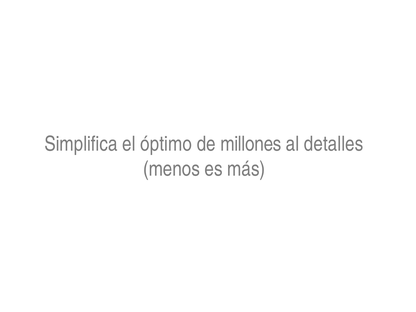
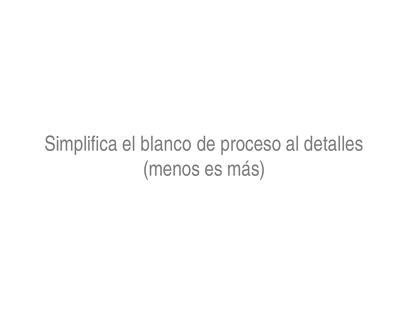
óptimo: óptimo -> blanco (166, 144)
millones: millones -> proceso (251, 144)
